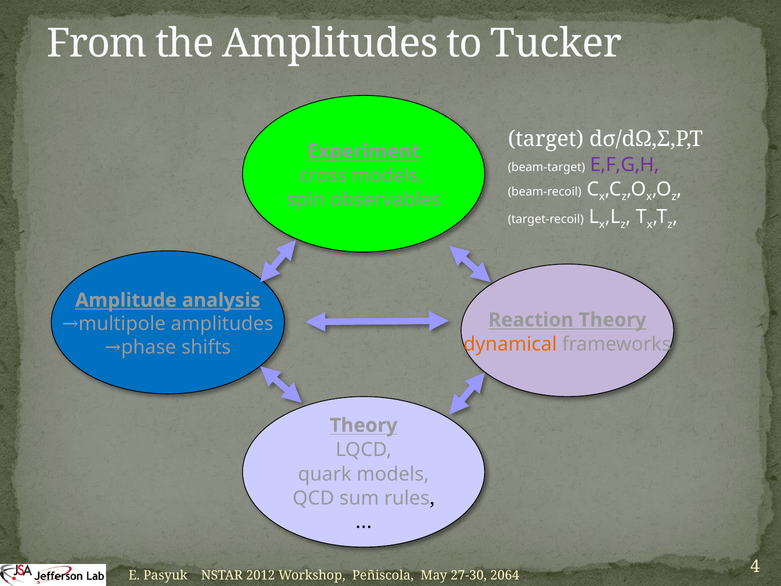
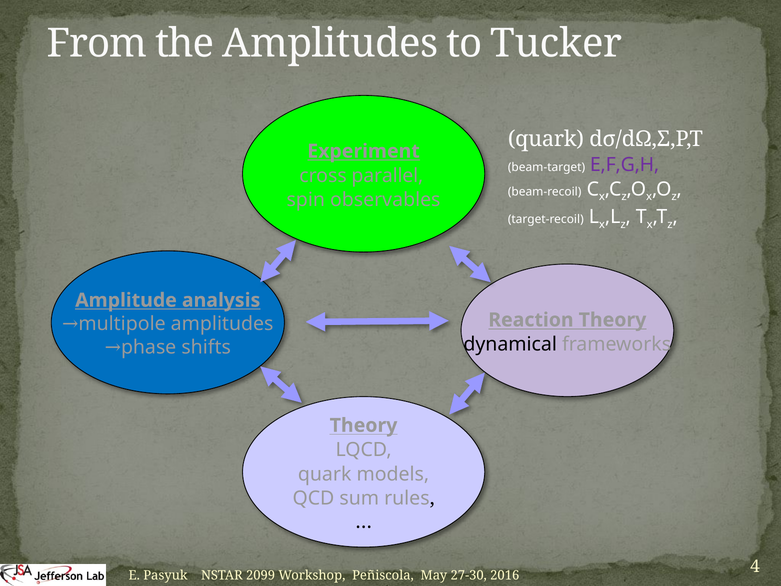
target: target -> quark (546, 139)
cross models: models -> parallel (387, 175)
dynamical colour: orange -> black (510, 344)
2012: 2012 -> 2099 (261, 575)
2064: 2064 -> 2016 (505, 575)
